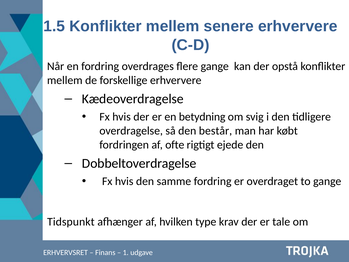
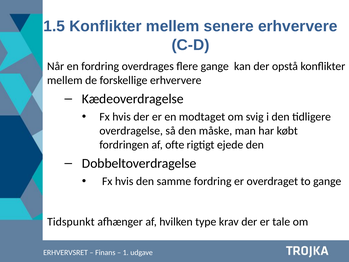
betydning: betydning -> modtaget (202, 117)
består: består -> måske (216, 131)
